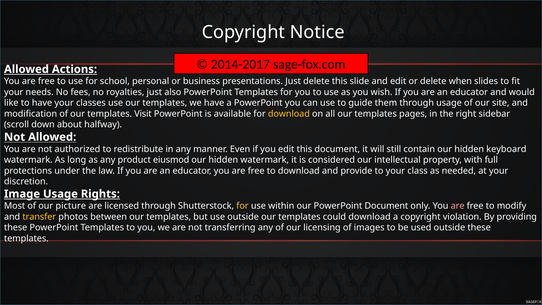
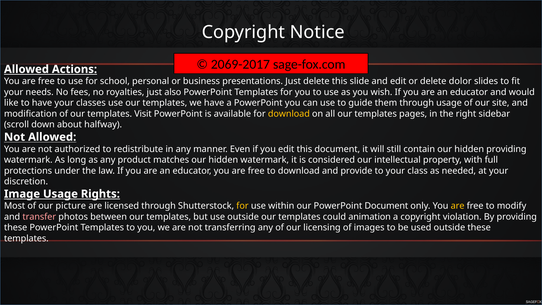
2014-2017: 2014-2017 -> 2069-2017 (240, 64)
when: when -> dolor (460, 81)
hidden keyboard: keyboard -> providing (506, 149)
eiusmod: eiusmod -> matches (171, 160)
are colour: pink -> yellow (458, 206)
transfer colour: yellow -> pink (39, 217)
could download: download -> animation (370, 217)
